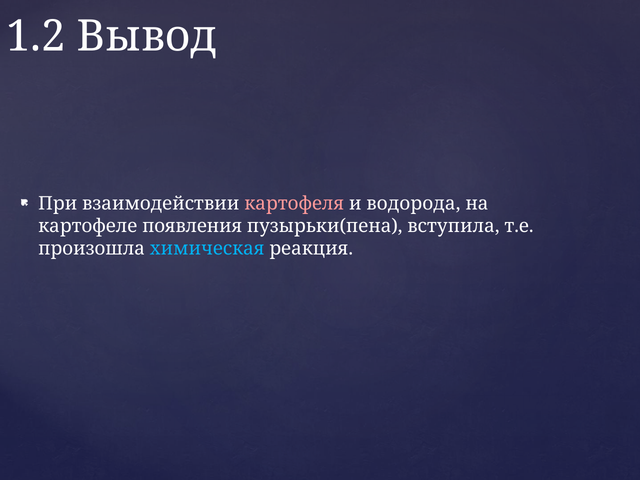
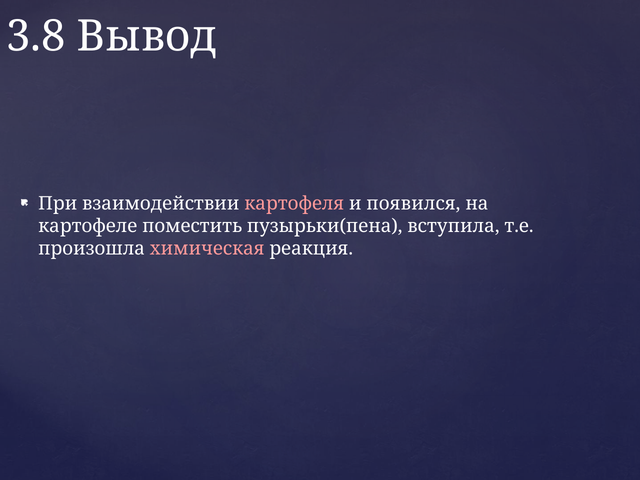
1.2: 1.2 -> 3.8 (36, 36)
водорода: водорода -> появился (413, 204)
появления: появления -> поместить (192, 226)
химическая colour: light blue -> pink (207, 249)
